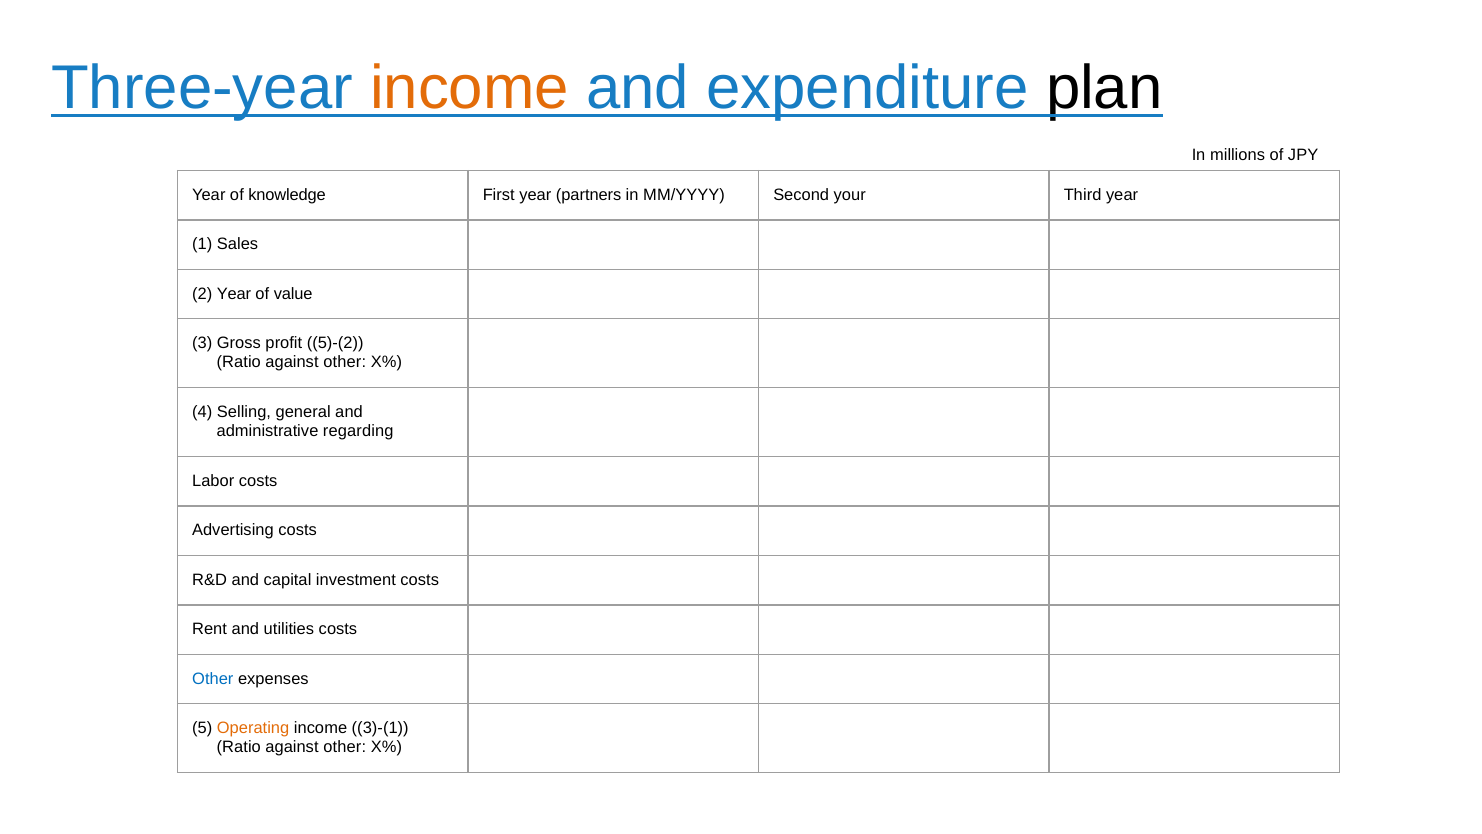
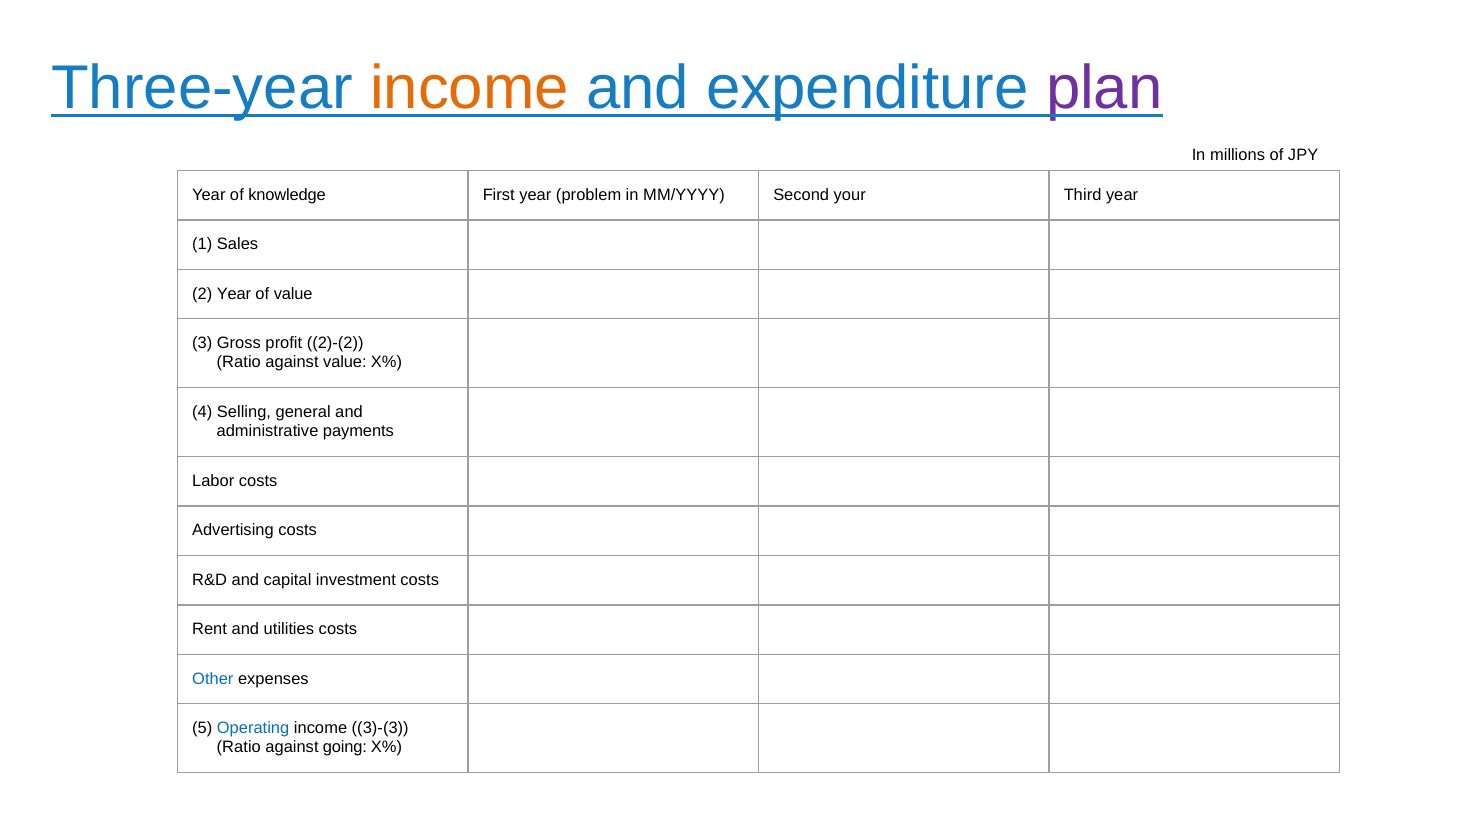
plan colour: black -> purple (1104, 88)
partners: partners -> problem (589, 195)
5)-(2: 5)-(2 -> 2)-(2 (335, 343)
other: other -> value (345, 361)
regarding: regarding -> payments (358, 430)
Operating colour: orange -> blue (253, 728)
3)-(1: 3)-(1 -> 3)-(3 (380, 728)
other: other -> going (345, 746)
